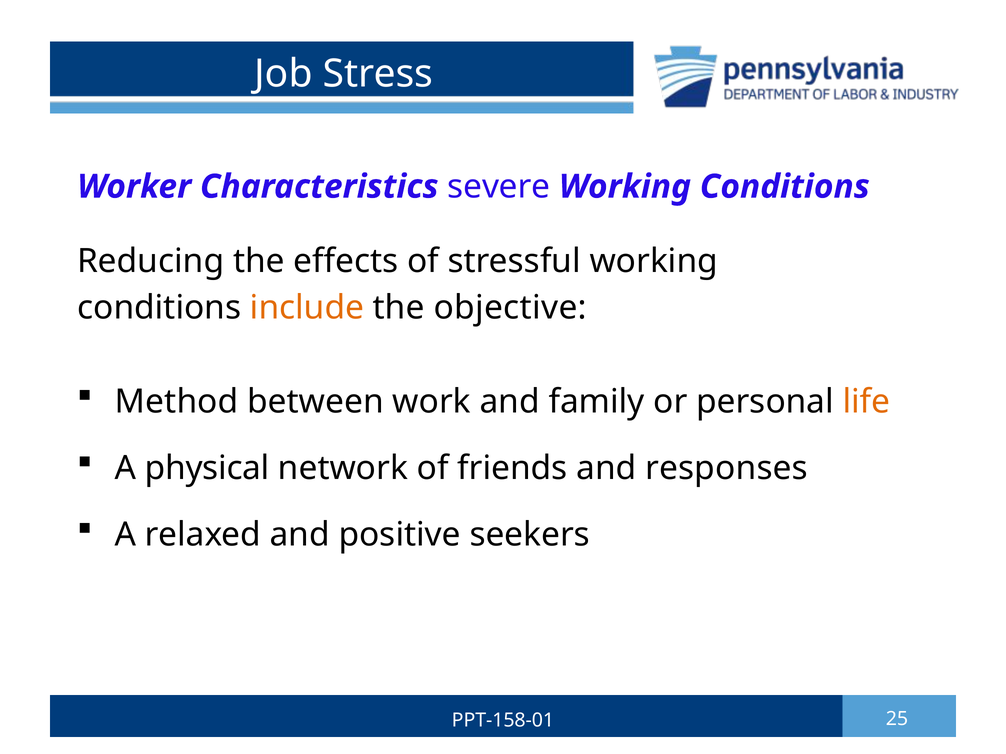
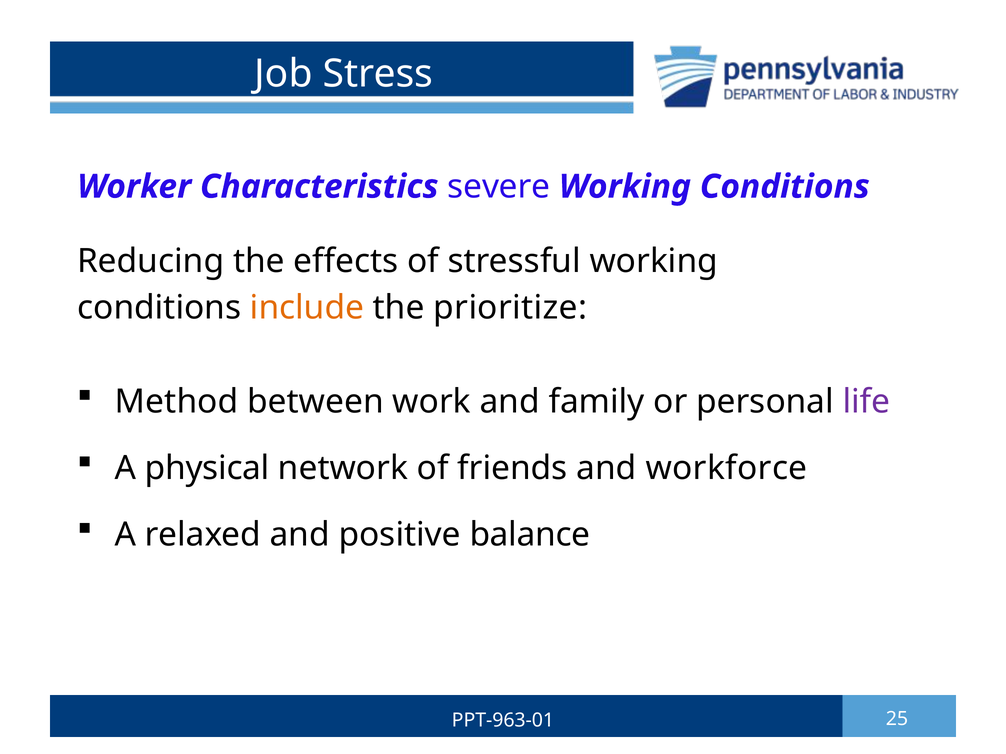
objective: objective -> prioritize (510, 308)
life colour: orange -> purple (867, 402)
responses: responses -> workforce (726, 468)
seekers: seekers -> balance (530, 535)
PPT-158-01: PPT-158-01 -> PPT-963-01 (503, 721)
